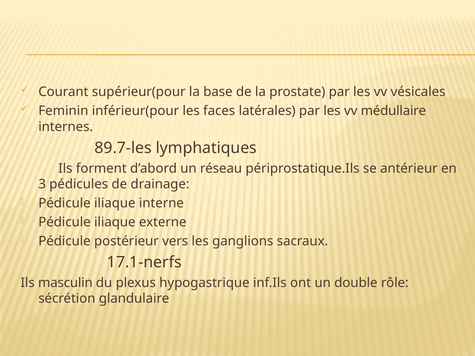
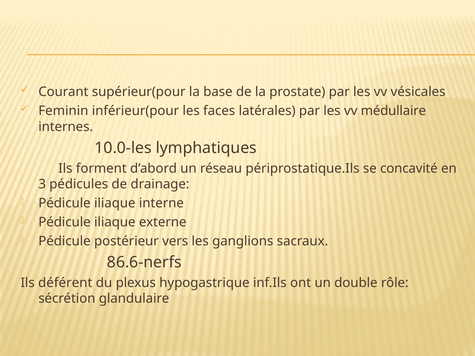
89.7-les: 89.7-les -> 10.0-les (123, 148)
antérieur: antérieur -> concavité (409, 168)
17.1-nerfs: 17.1-nerfs -> 86.6-nerfs (144, 263)
masculin: masculin -> déférent (65, 283)
